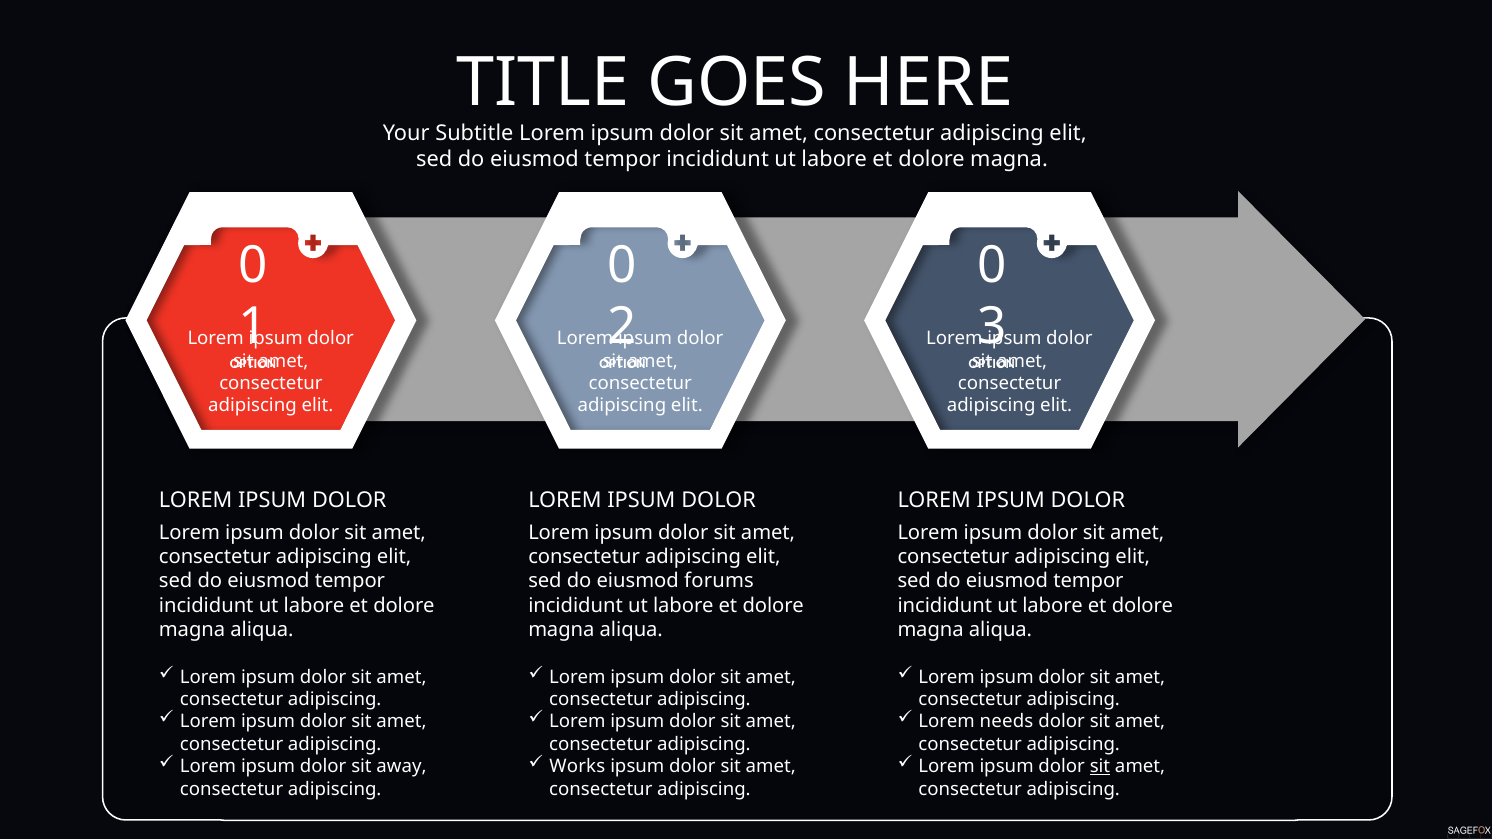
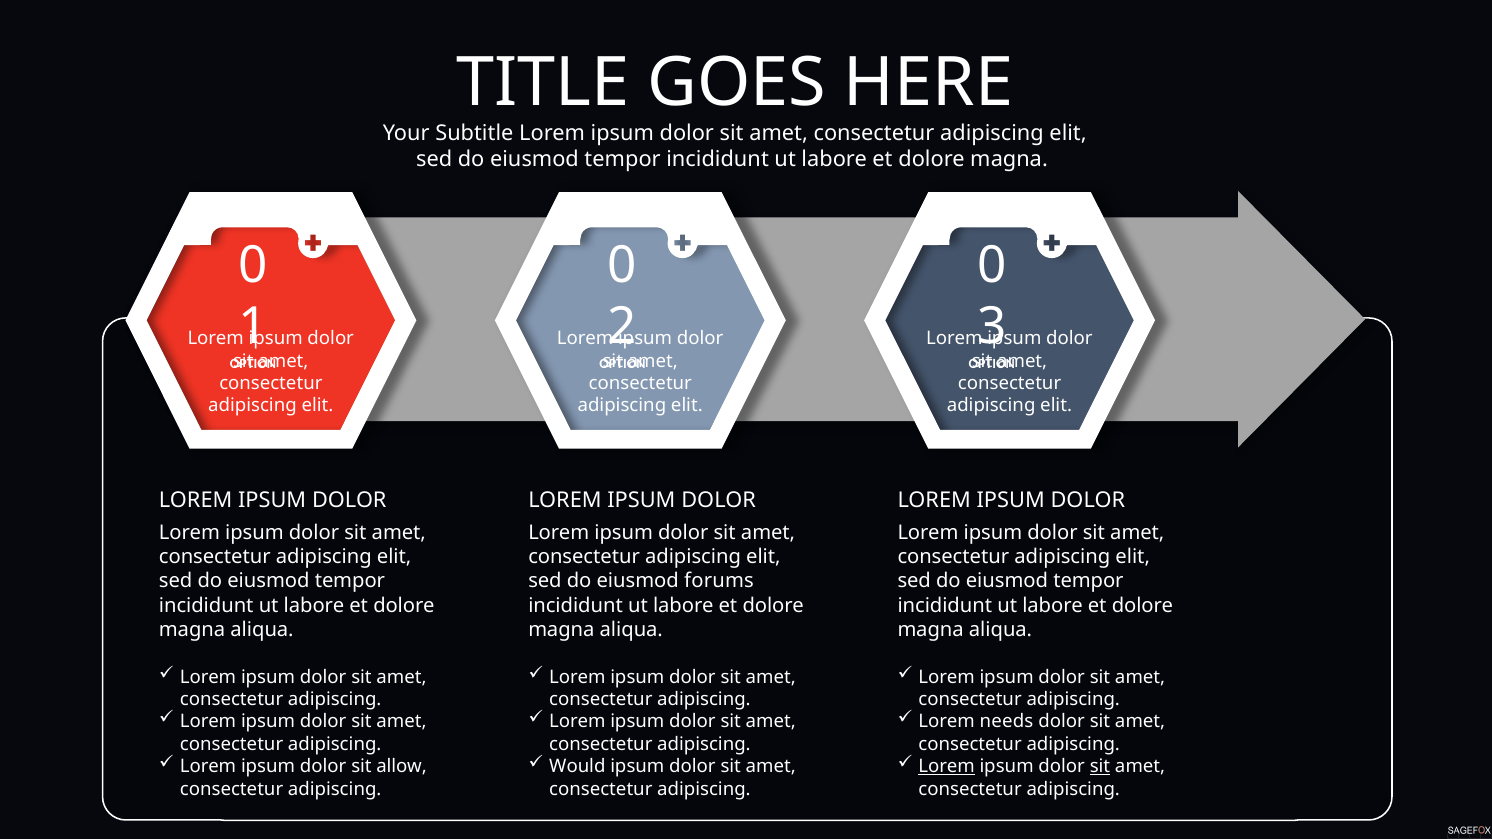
away: away -> allow (402, 767)
Works: Works -> Would (577, 767)
Lorem underline: none -> present (947, 767)
